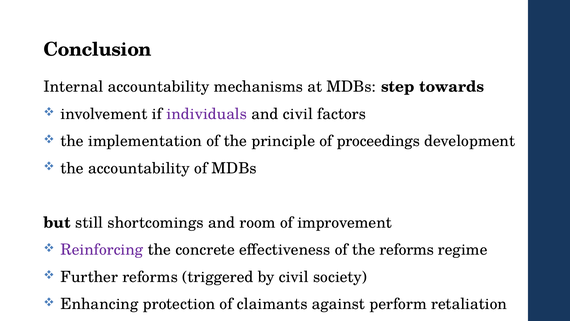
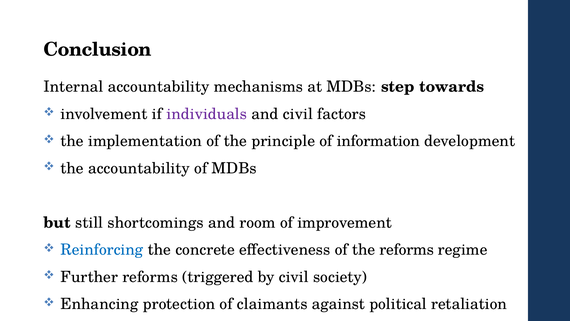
proceedings: proceedings -> information (378, 141)
Reinforcing colour: purple -> blue (102, 250)
perform: perform -> political (398, 304)
